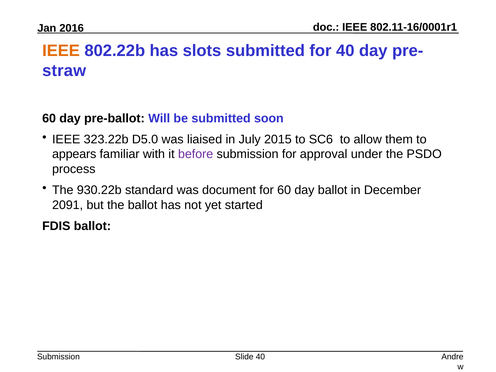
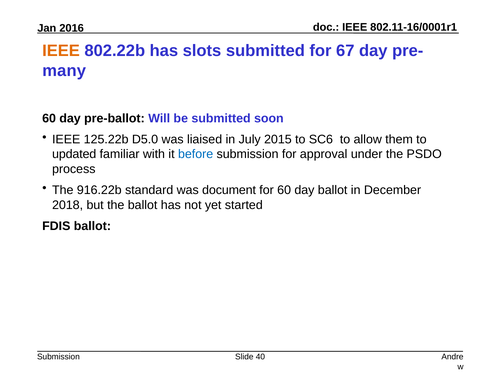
for 40: 40 -> 67 (345, 51)
straw: straw -> many (64, 71)
323.22b: 323.22b -> 125.22b (106, 139)
appears: appears -> updated (74, 154)
before colour: purple -> blue (196, 154)
930.22b: 930.22b -> 916.22b (99, 190)
2091: 2091 -> 2018 (68, 205)
